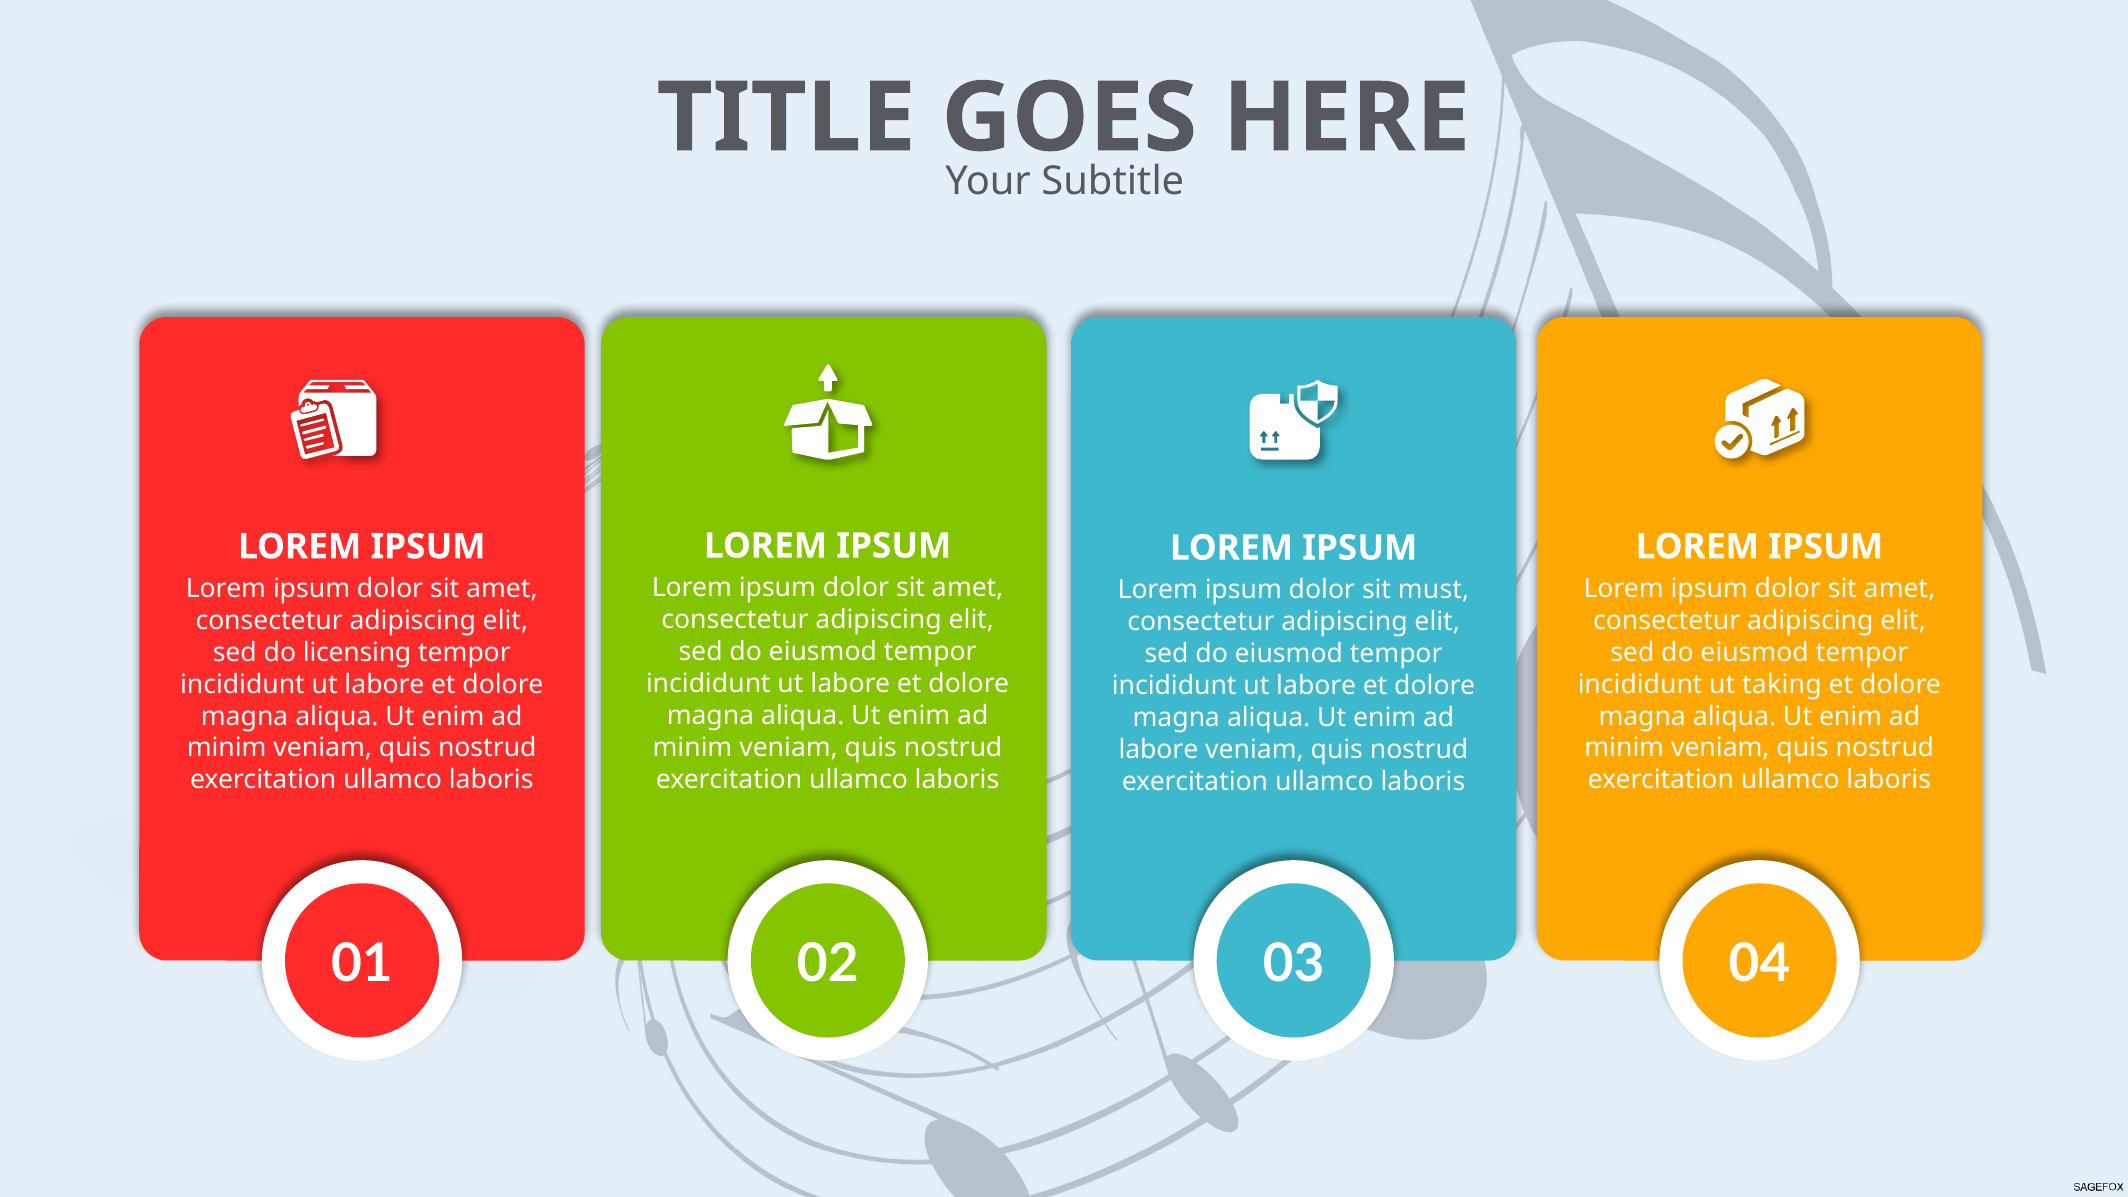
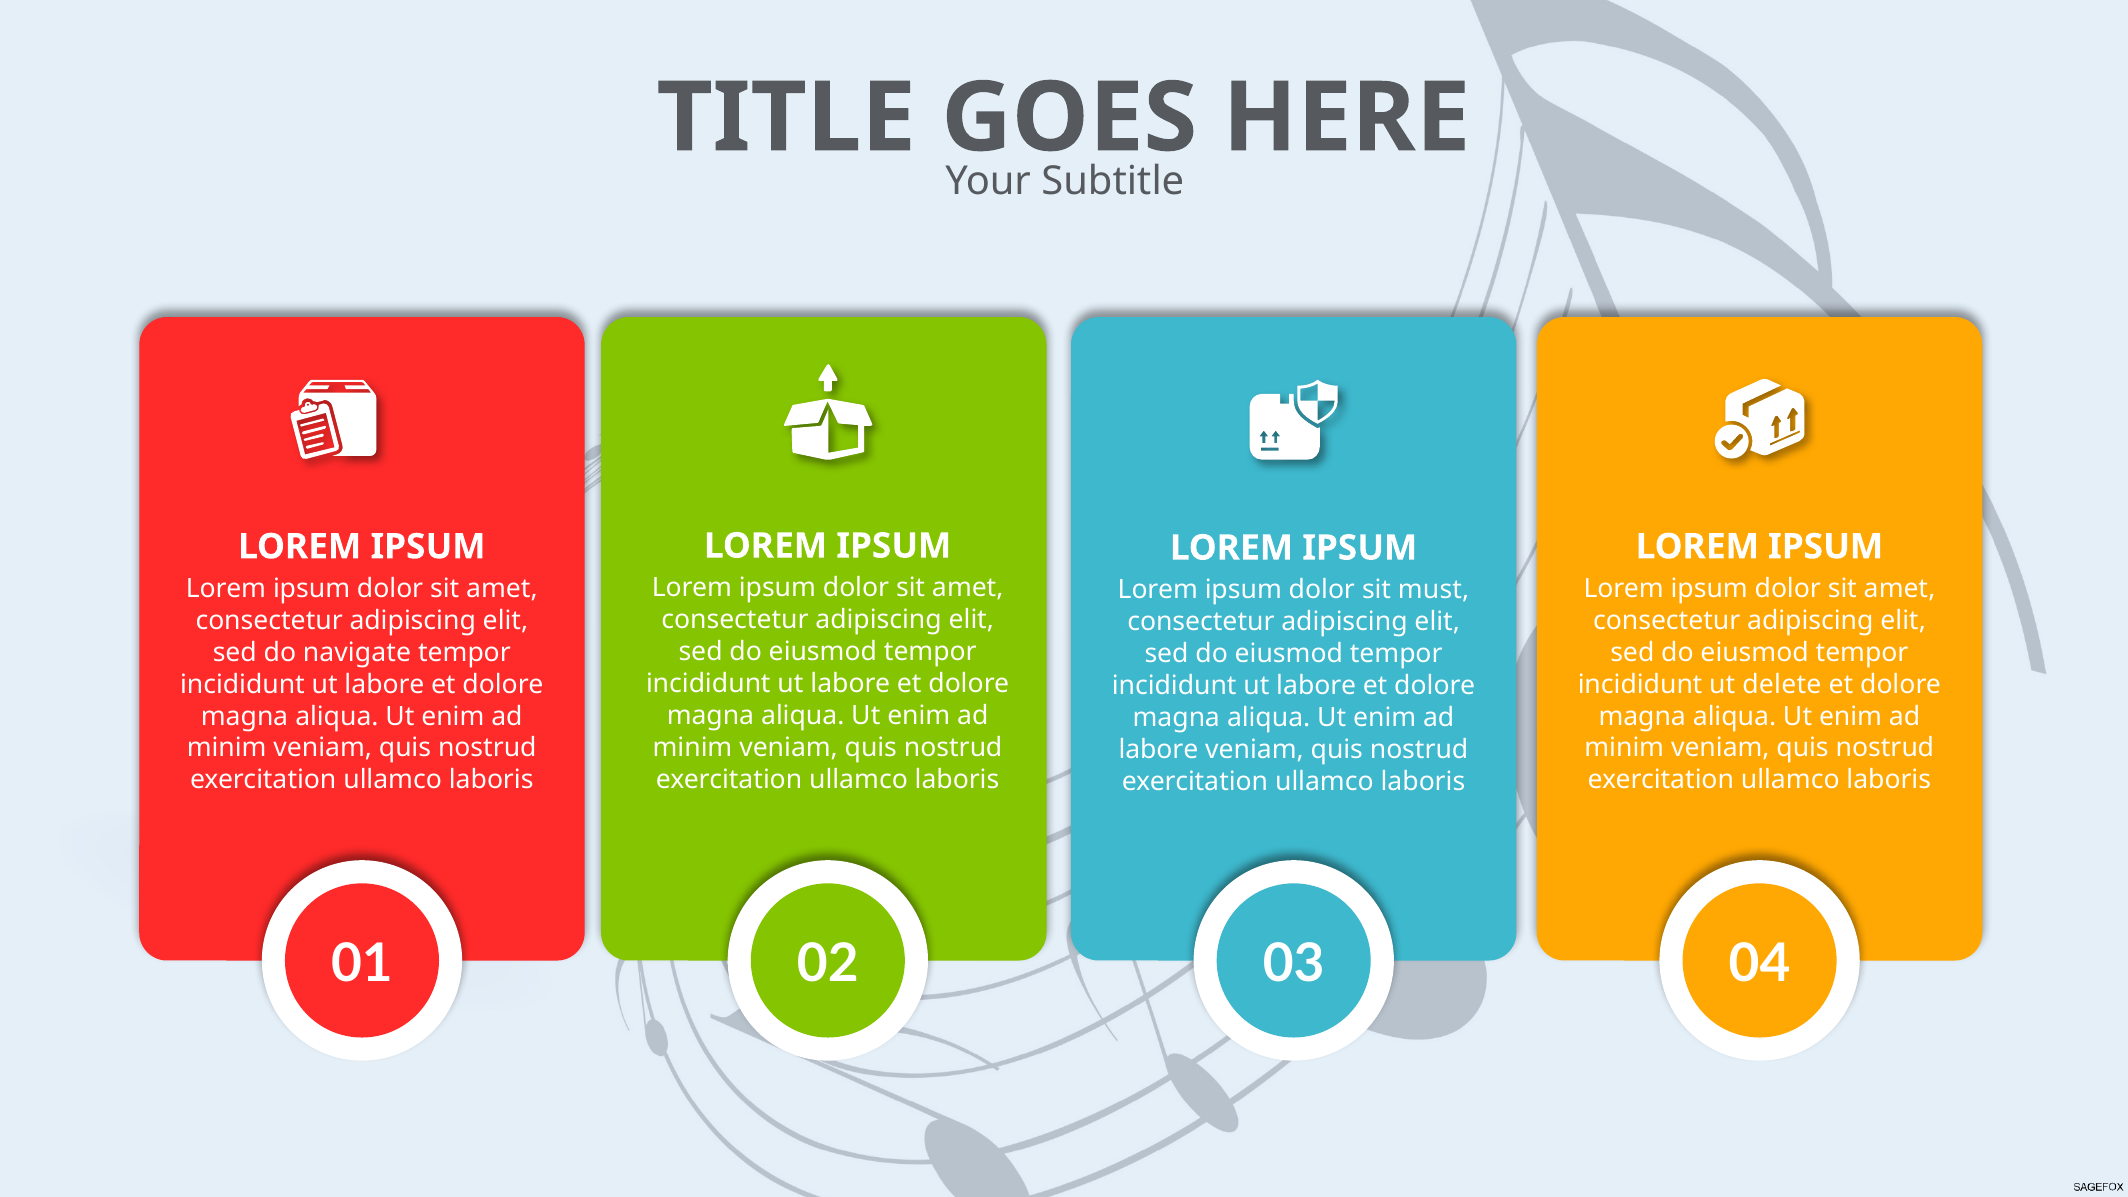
licensing: licensing -> navigate (357, 652)
taking: taking -> delete (1782, 684)
